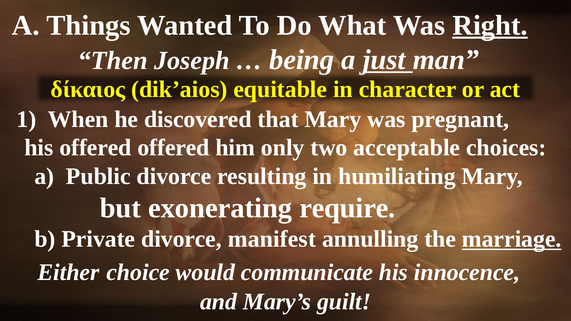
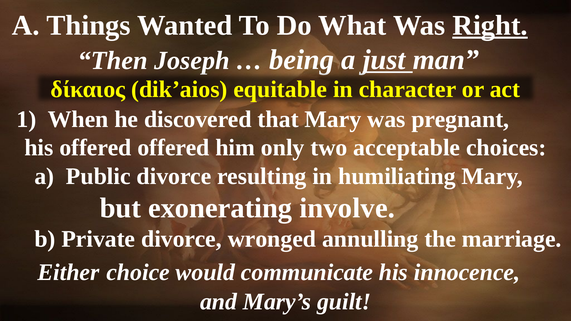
require: require -> involve (347, 208)
manifest: manifest -> wronged (272, 239)
marriage underline: present -> none (512, 239)
